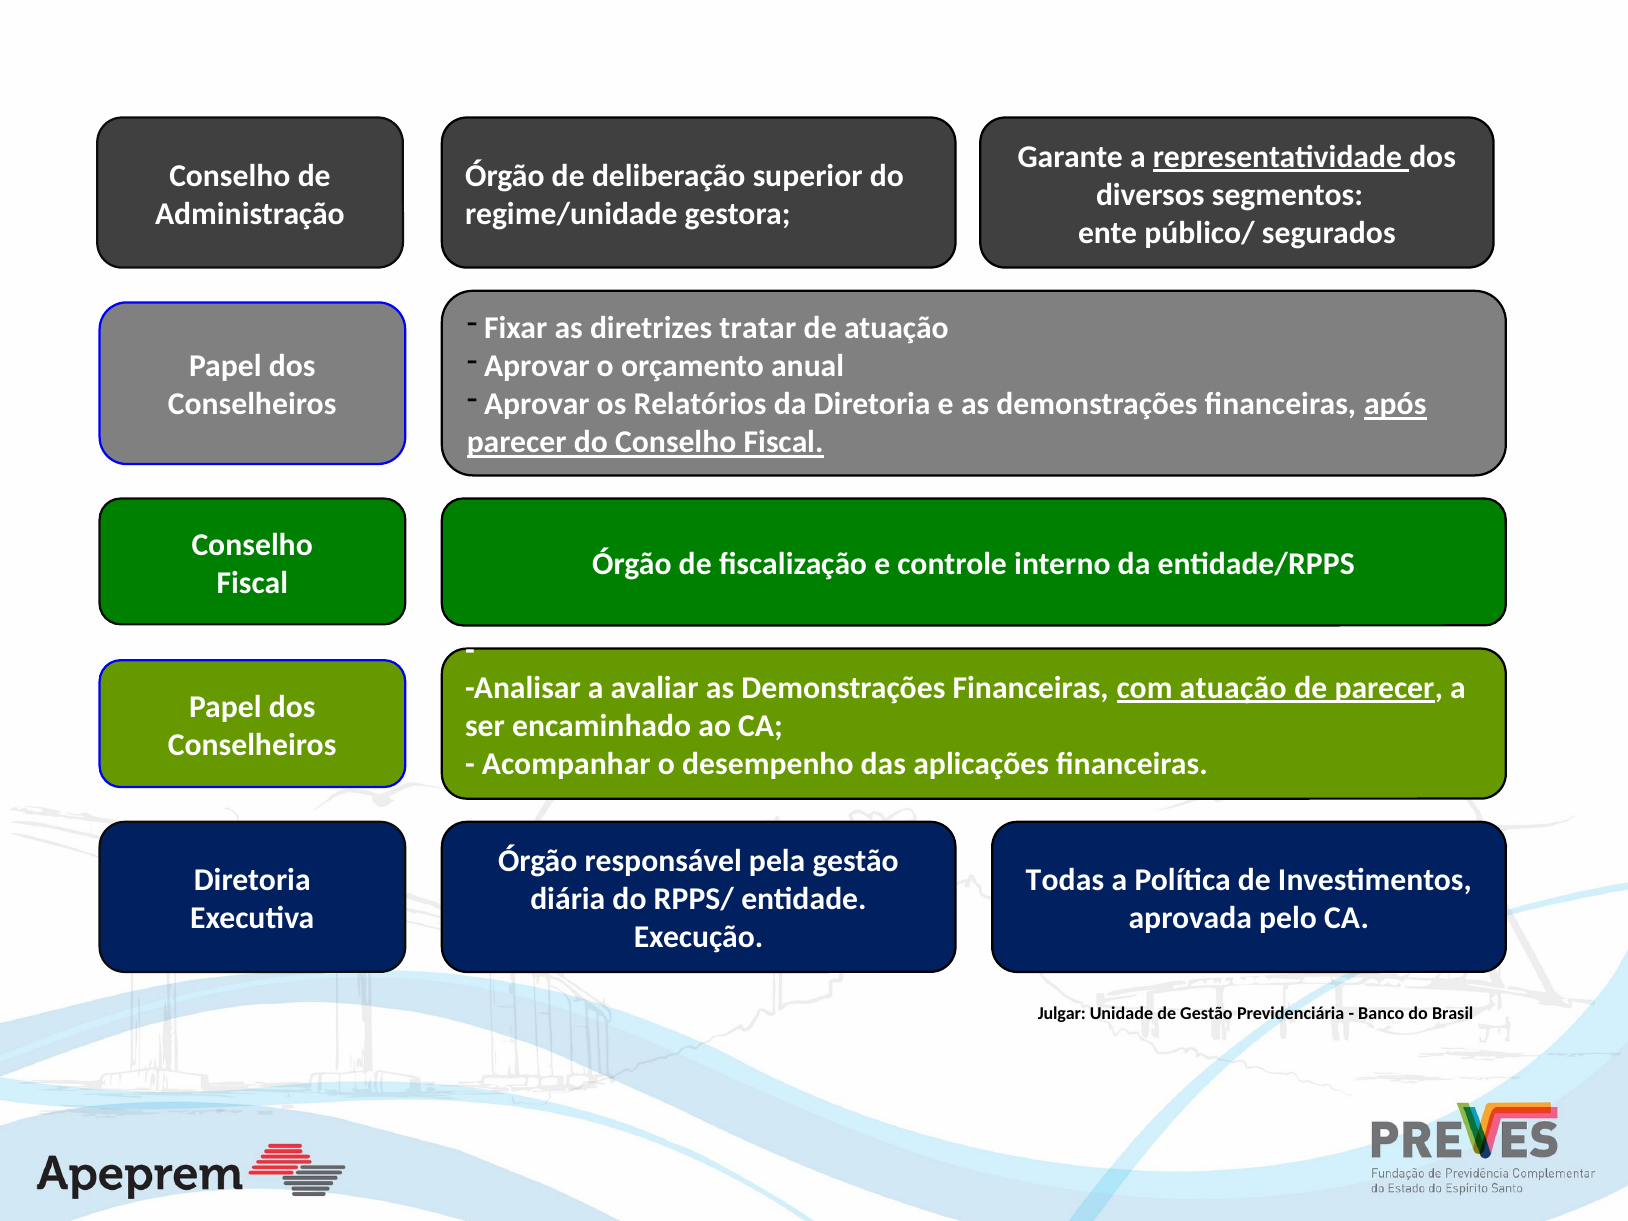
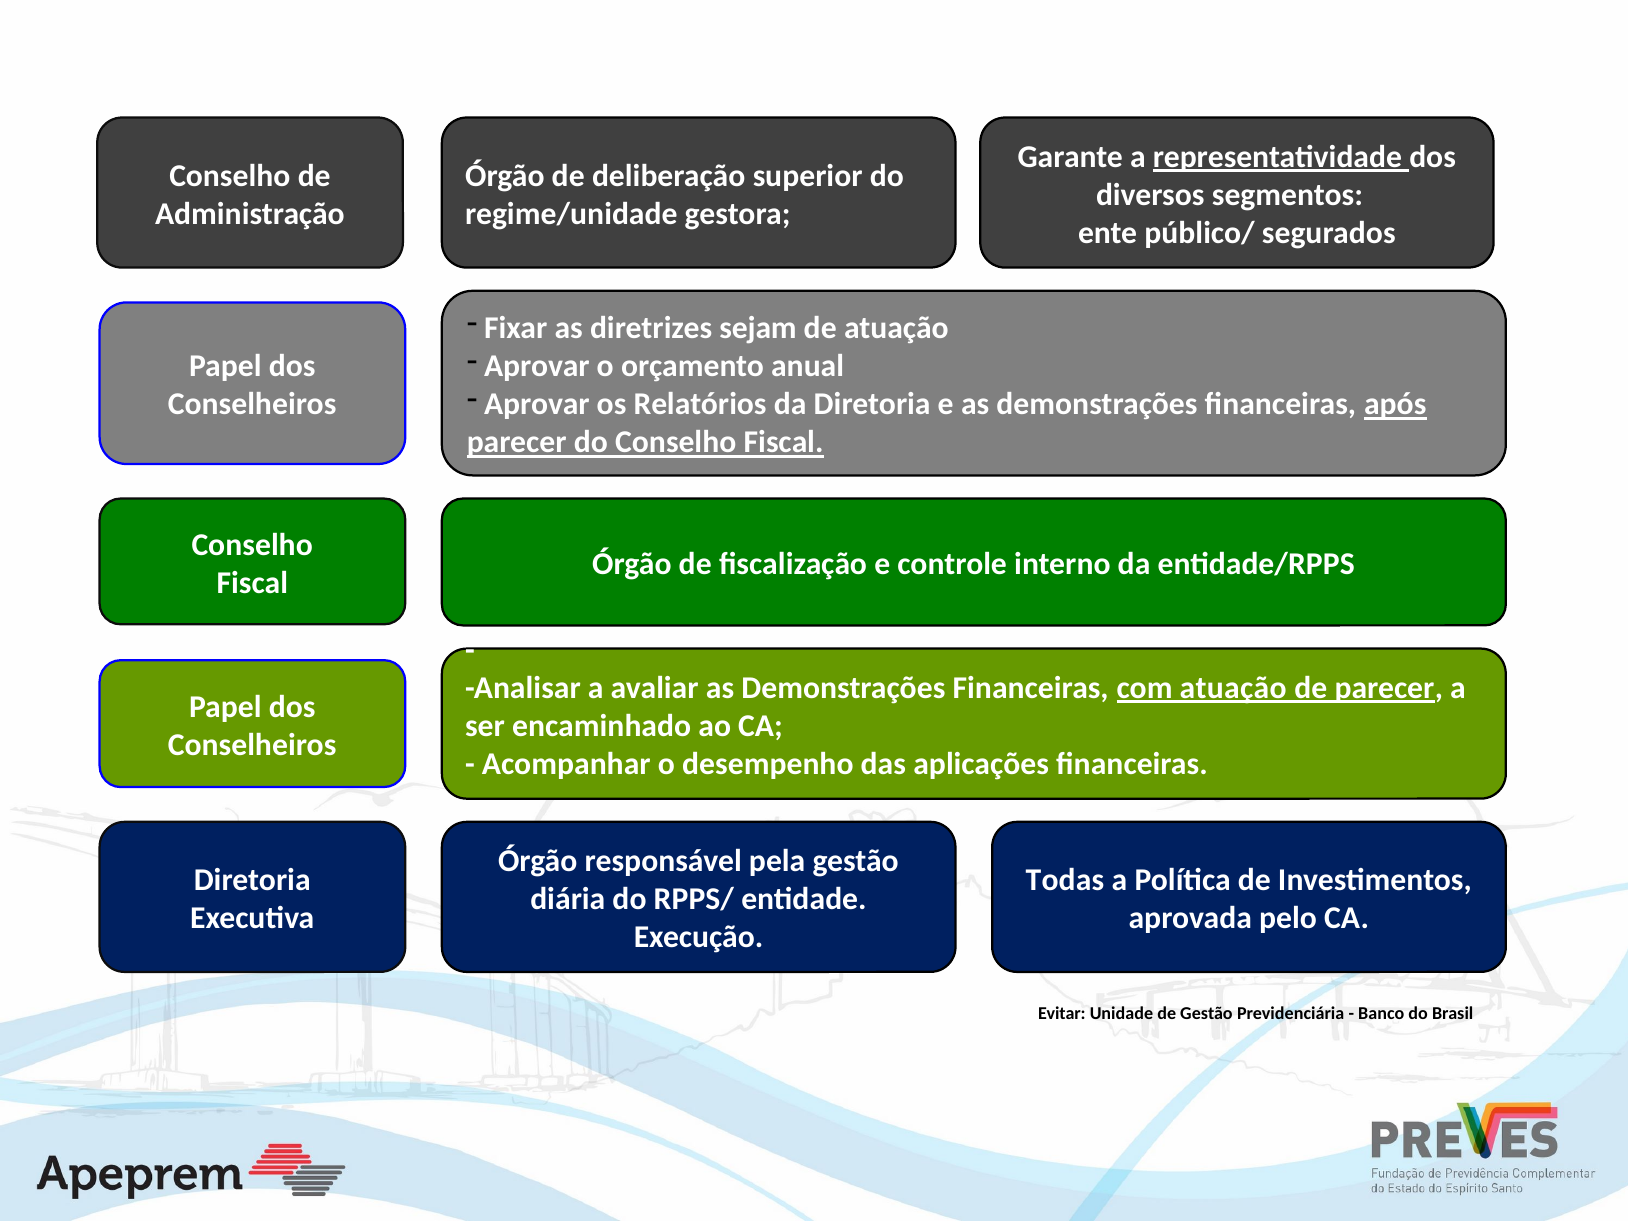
tratar: tratar -> sejam (758, 328)
Julgar: Julgar -> Evitar (1062, 1013)
